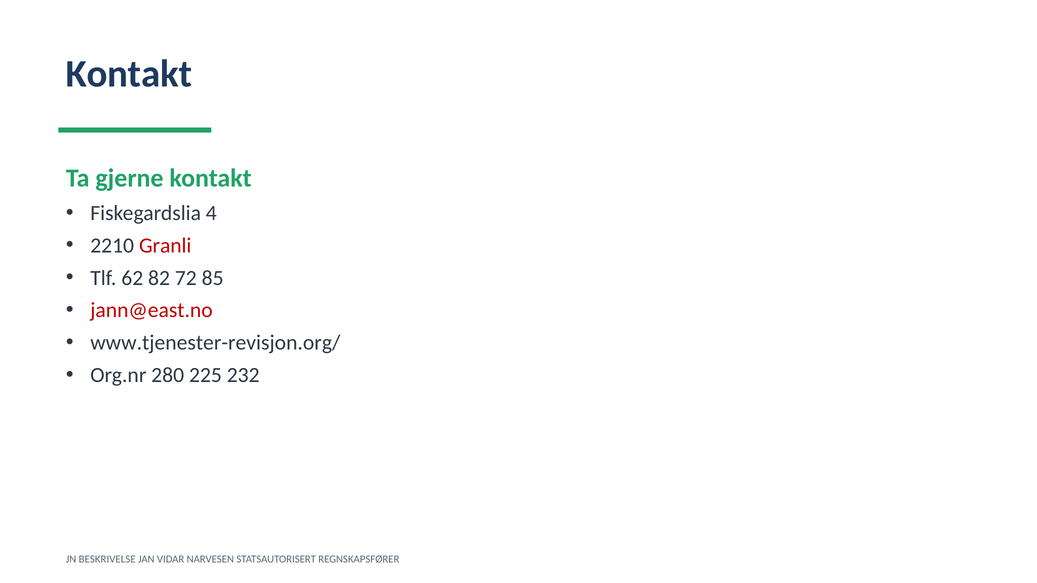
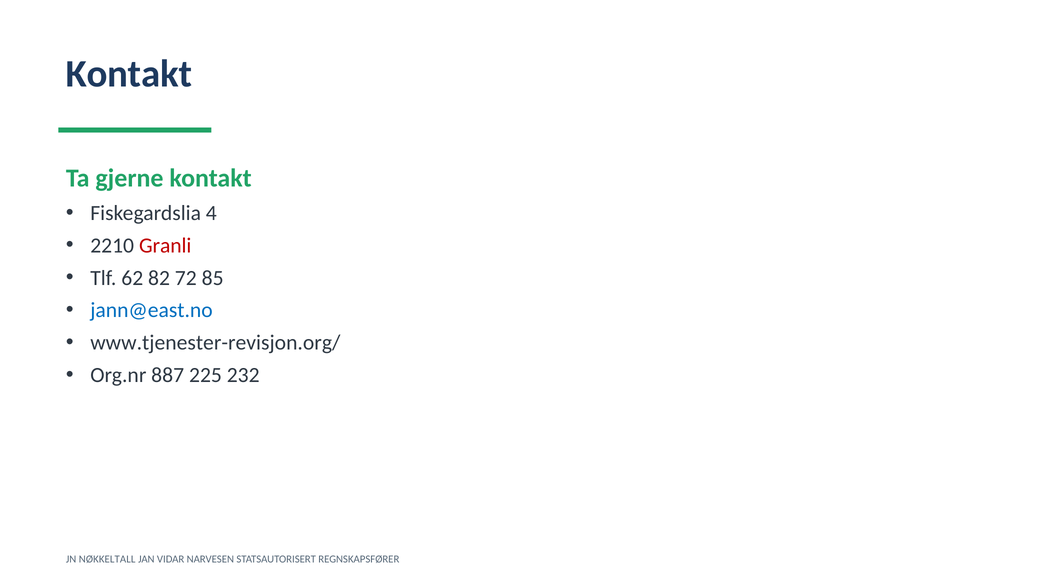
jann@east.no colour: red -> blue (152, 311)
280: 280 -> 887 (168, 375)
BESKRIVELSE: BESKRIVELSE -> NØKKELTALL (107, 560)
